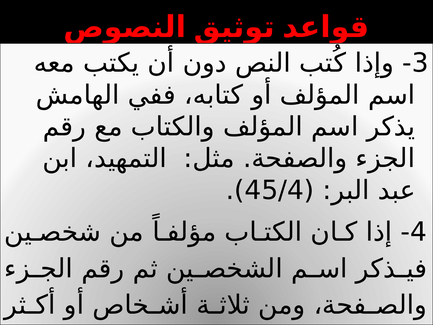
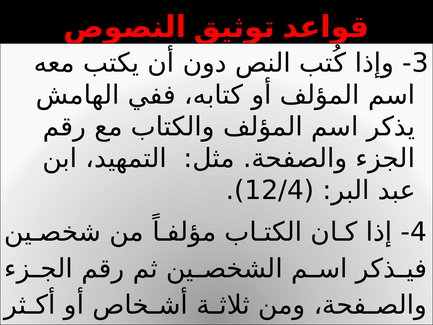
45/4: 45/4 -> 12/4 (274, 190)
